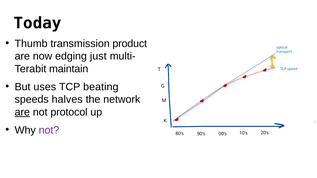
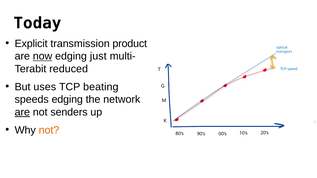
Thumb: Thumb -> Explicit (31, 44)
now underline: none -> present (43, 56)
maintain: maintain -> reduced (69, 69)
speeds halves: halves -> edging (67, 100)
protocol: protocol -> senders (69, 112)
not colour: purple -> orange (49, 130)
